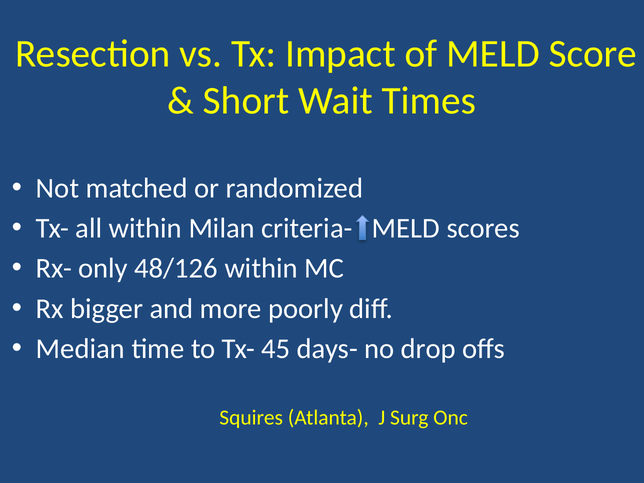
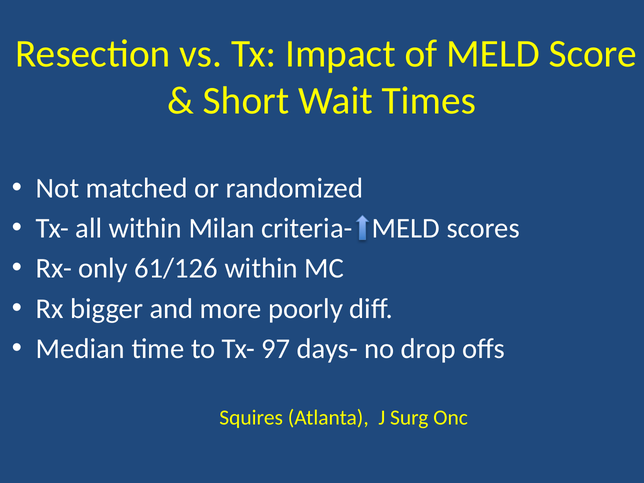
48/126: 48/126 -> 61/126 (176, 269)
45: 45 -> 97 (276, 349)
